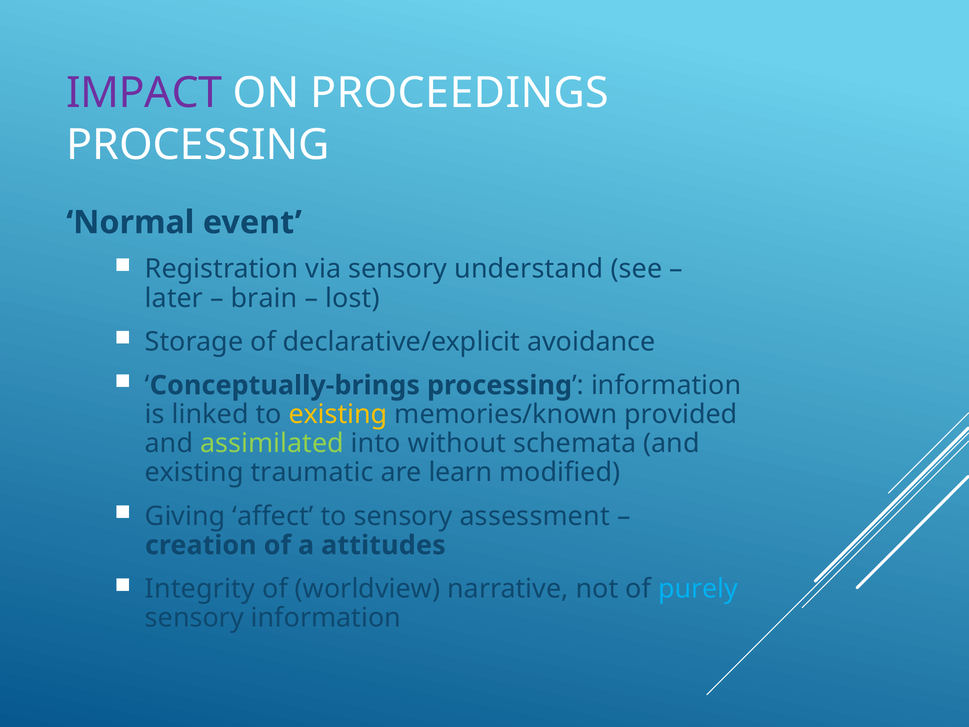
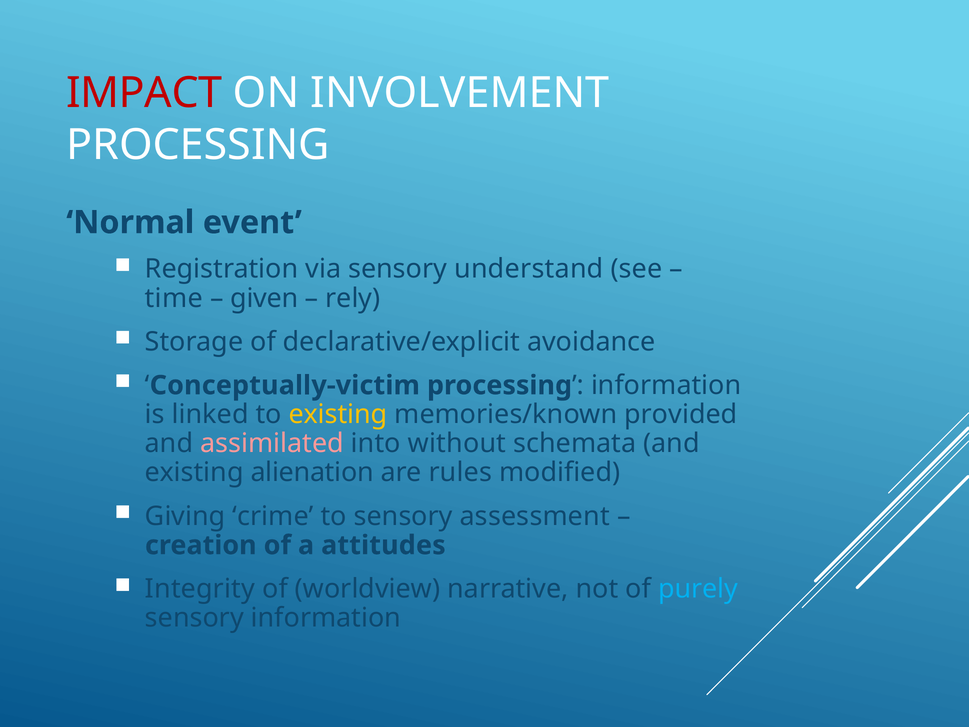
IMPACT colour: purple -> red (144, 93)
PROCEEDINGS: PROCEEDINGS -> INVOLVEMENT (460, 93)
later: later -> time (174, 298)
brain: brain -> given (264, 298)
lost: lost -> rely (353, 298)
Conceptually-brings: Conceptually-brings -> Conceptually-victim (285, 385)
assimilated colour: light green -> pink (272, 443)
traumatic: traumatic -> alienation (312, 472)
learn: learn -> rules (460, 472)
affect: affect -> crime (273, 516)
